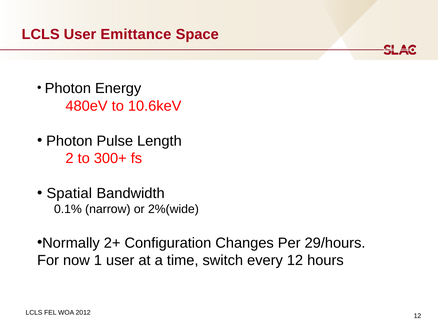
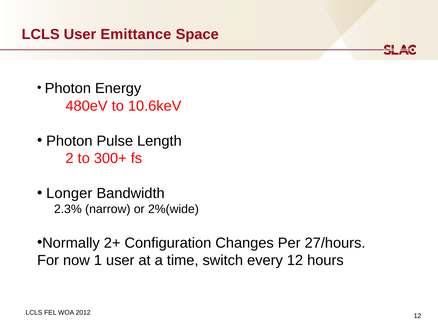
Spatial: Spatial -> Longer (69, 194)
0.1%: 0.1% -> 2.3% (68, 210)
29/hours: 29/hours -> 27/hours (335, 243)
